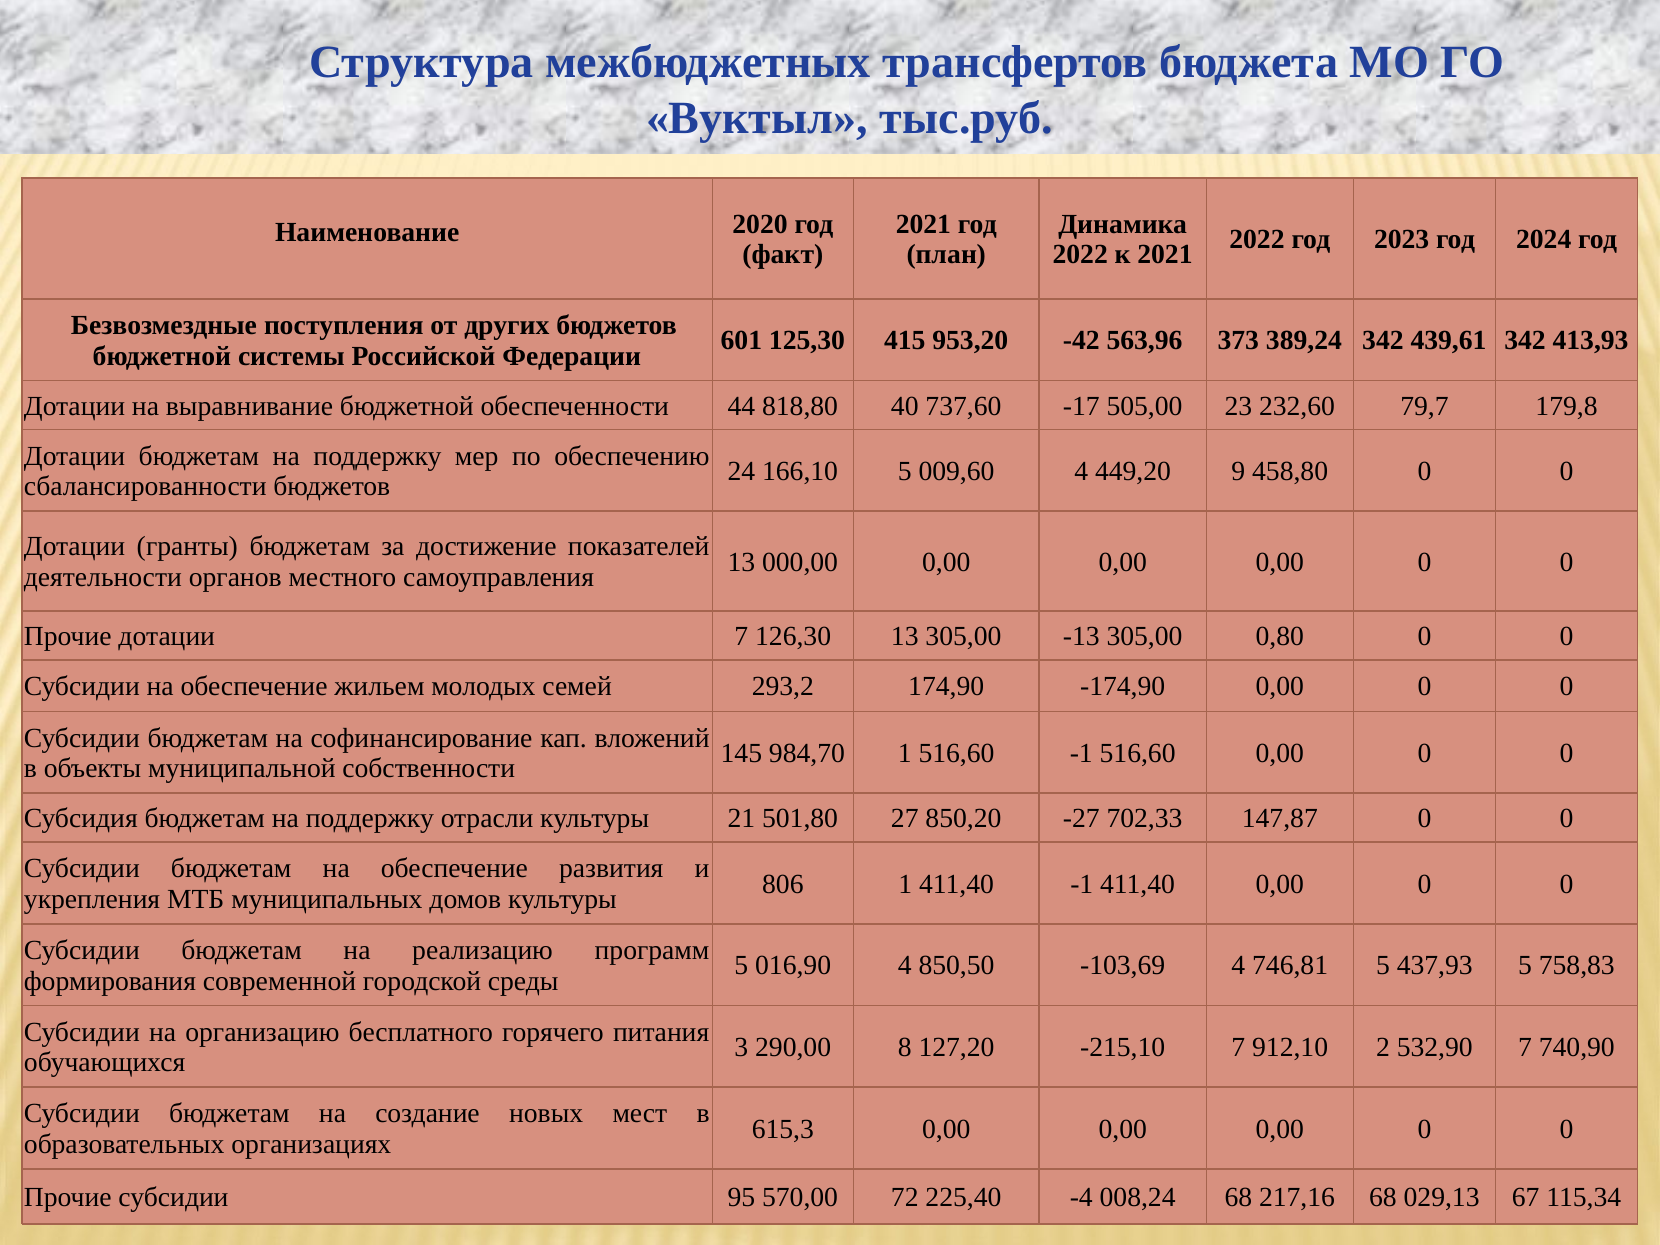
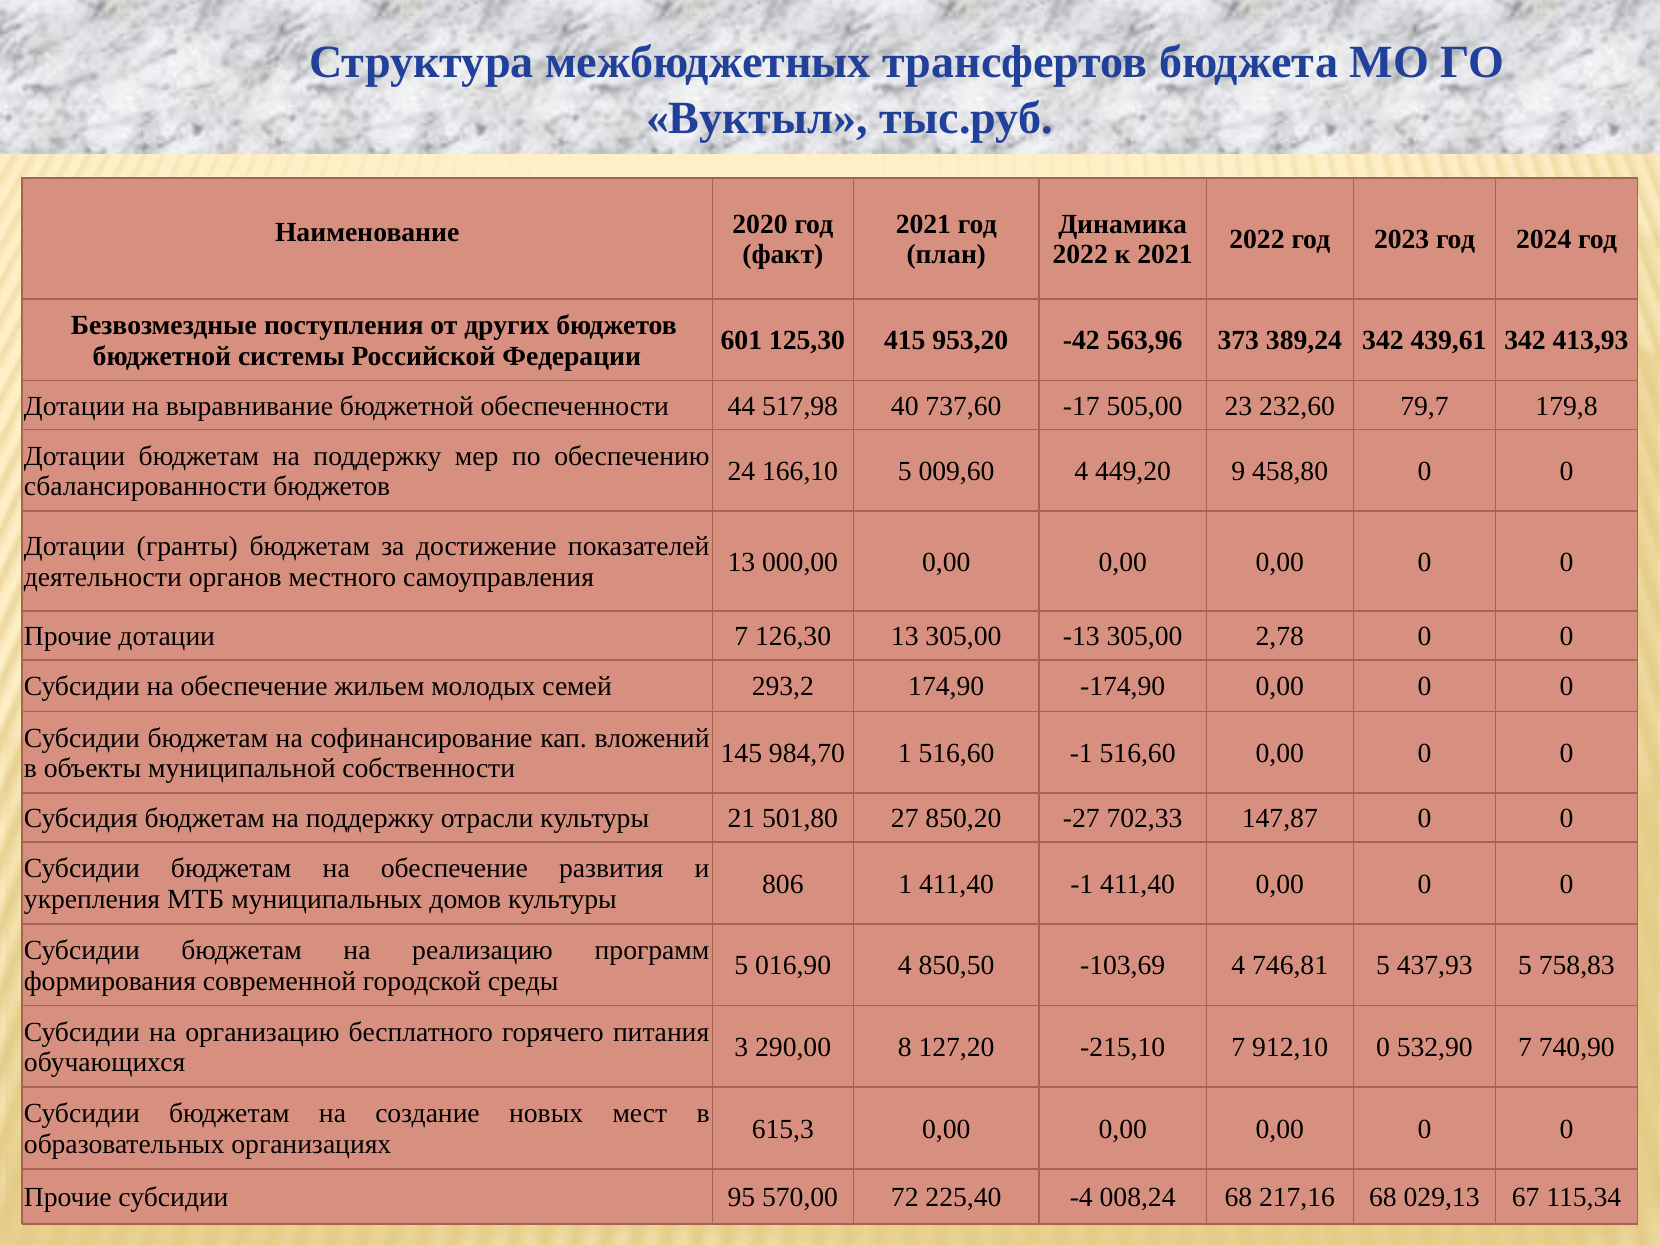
818,80: 818,80 -> 517,98 (800, 406)
0,80: 0,80 -> 2,78 (1280, 636)
912,10 2: 2 -> 0 (1383, 1047)
